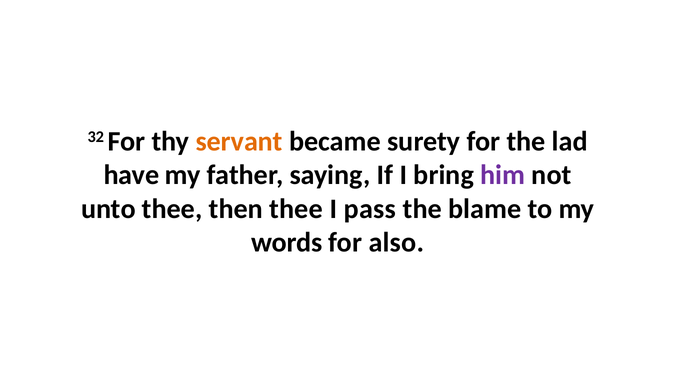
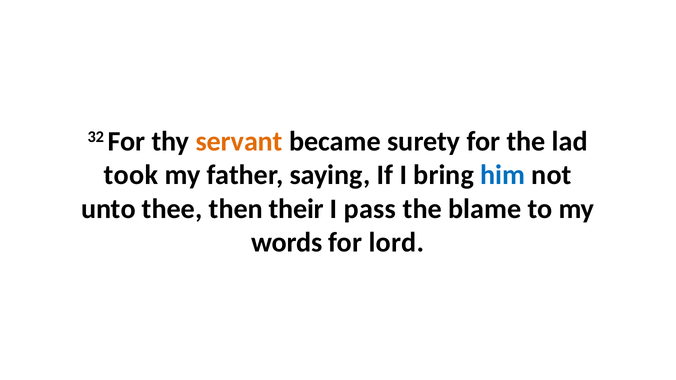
have: have -> took (131, 175)
him colour: purple -> blue (503, 175)
then thee: thee -> their (296, 209)
also: also -> lord (396, 243)
